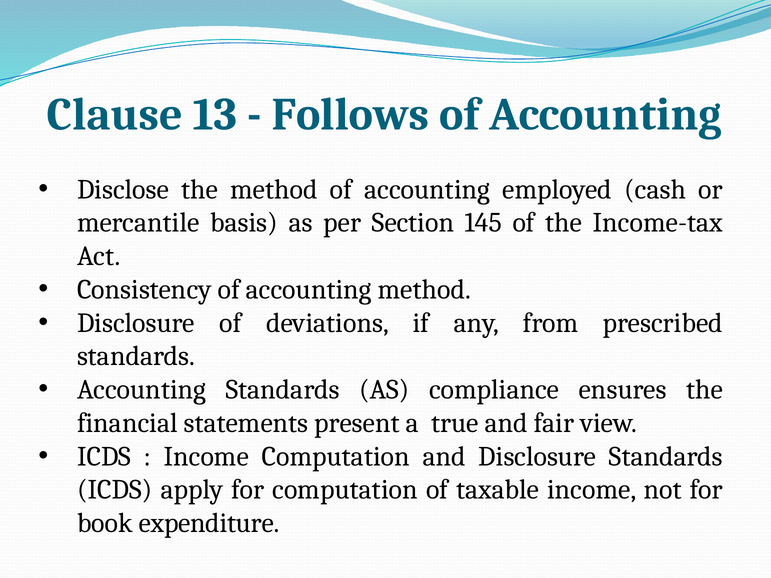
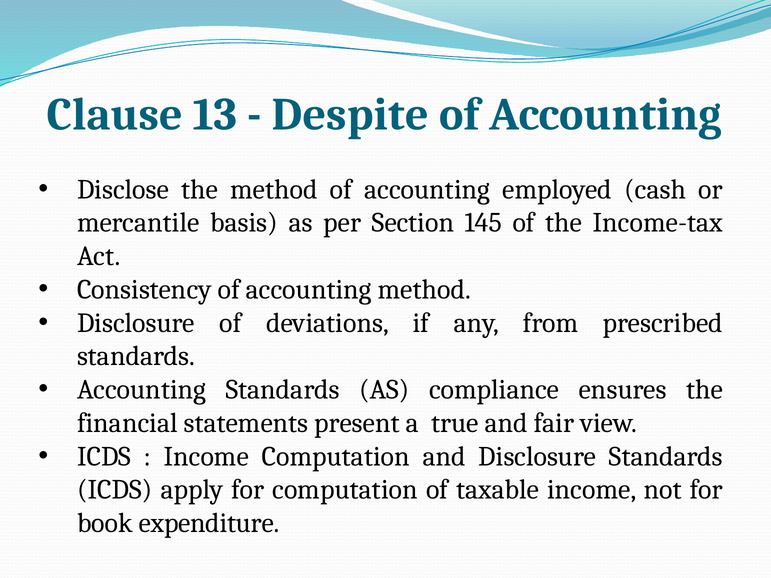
Follows: Follows -> Despite (350, 115)
